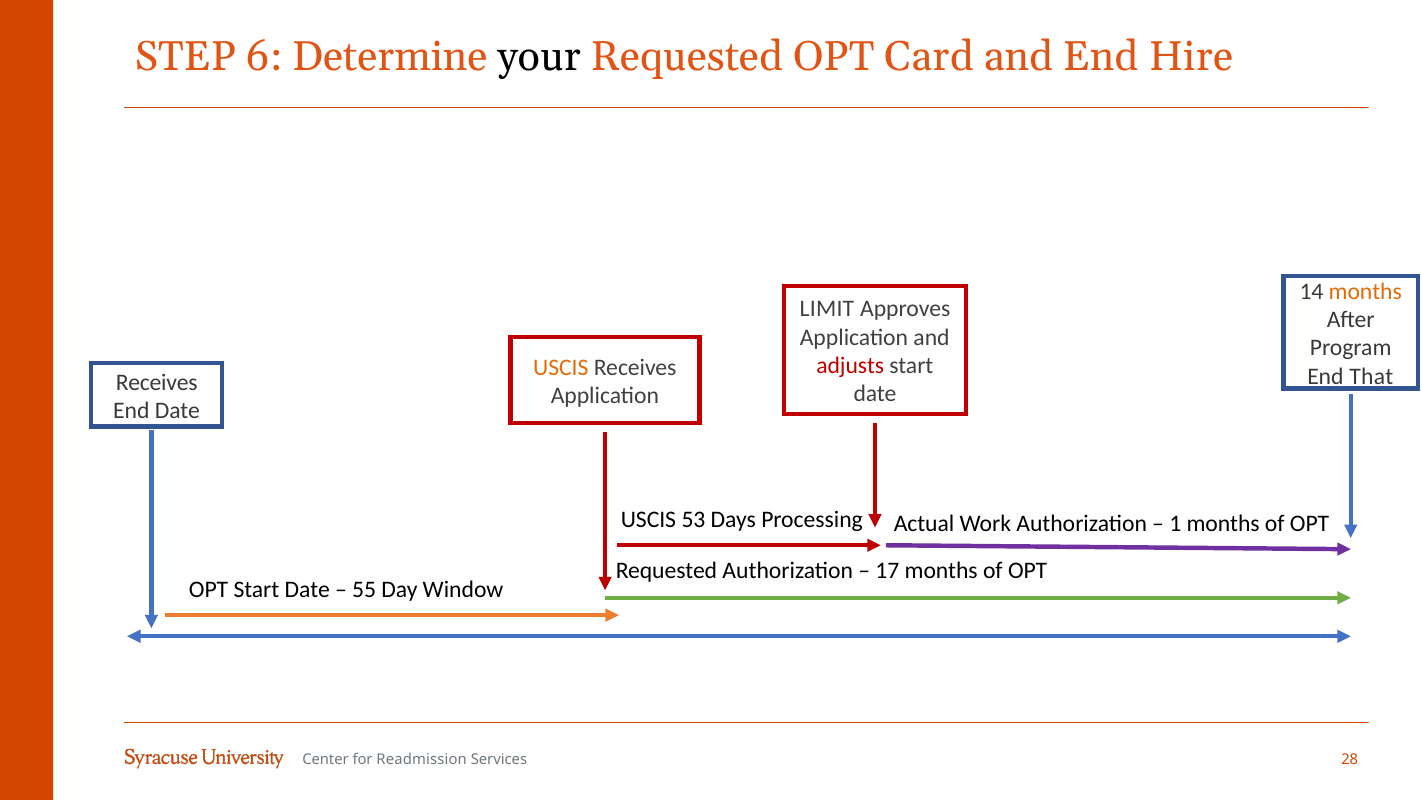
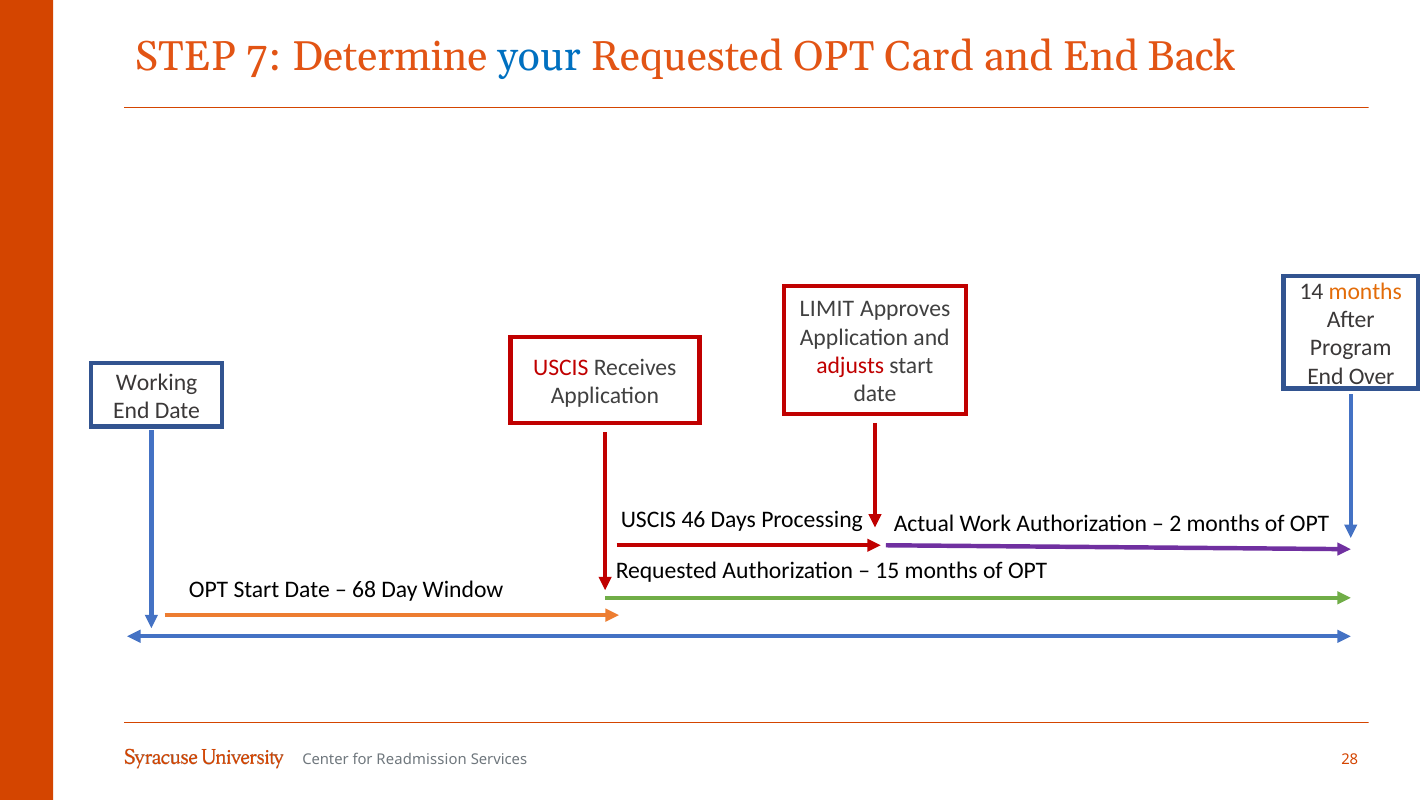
6: 6 -> 7 (264, 57)
your colour: black -> blue (539, 57)
Hire: Hire -> Back (1192, 57)
USCIS colour: orange -> red (561, 367)
That: That -> Over (1372, 377)
Receives: Receives -> Working (157, 382)
53: 53 -> 46 (694, 520)
1: 1 -> 2 (1175, 523)
17: 17 -> 15 (887, 570)
55: 55 -> 68 (364, 590)
